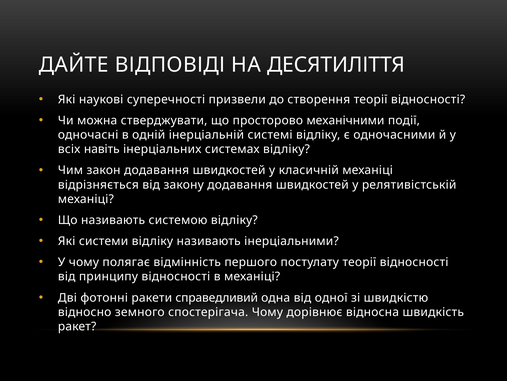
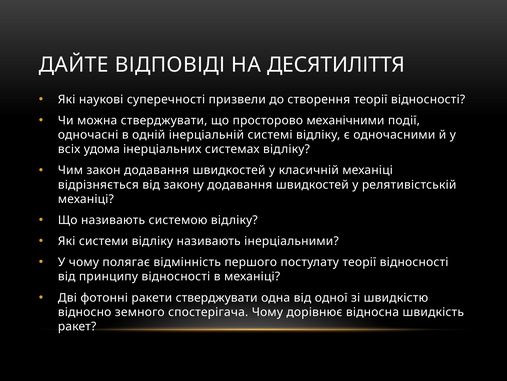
навіть: навіть -> удома (102, 149)
ракети справедливий: справедливий -> стверджувати (217, 297)
